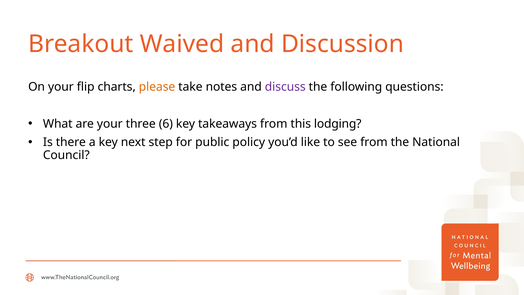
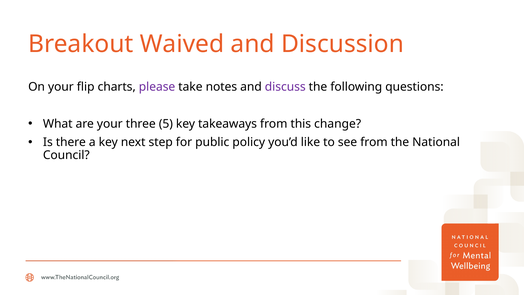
please colour: orange -> purple (157, 87)
6: 6 -> 5 (166, 124)
lodging: lodging -> change (338, 124)
